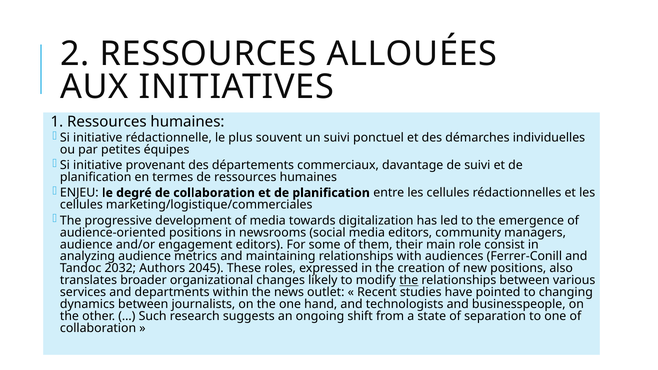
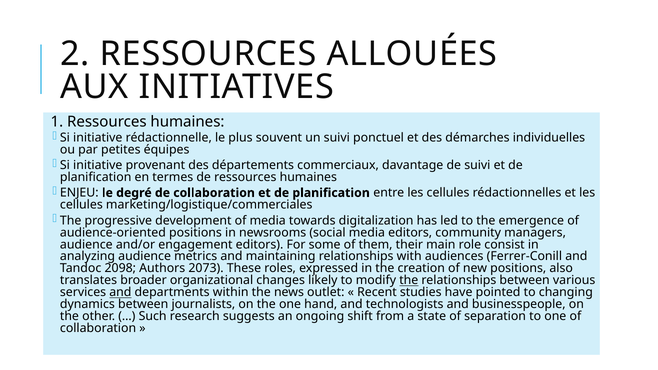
2032: 2032 -> 2098 (120, 268)
2045: 2045 -> 2073 (206, 268)
and underline: none -> present (120, 292)
